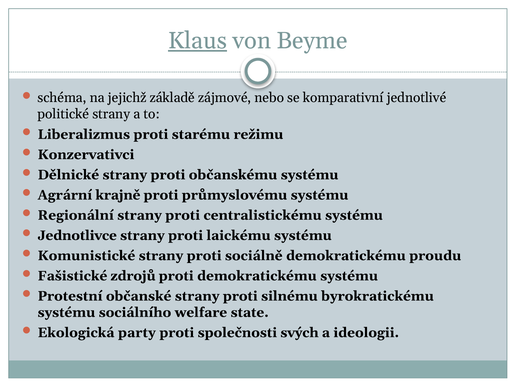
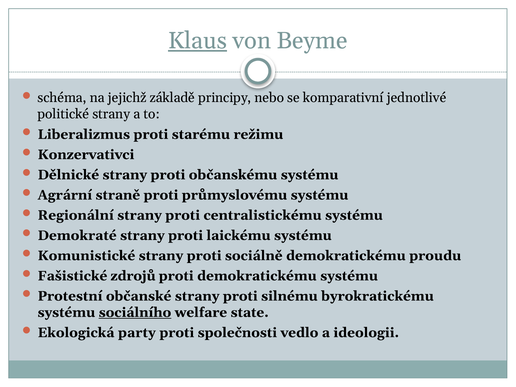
zájmové: zájmové -> principy (225, 98)
krajně: krajně -> straně (118, 195)
Jednotlivce: Jednotlivce -> Demokraté (77, 235)
sociálního underline: none -> present (135, 312)
svých: svých -> vedlo (299, 333)
